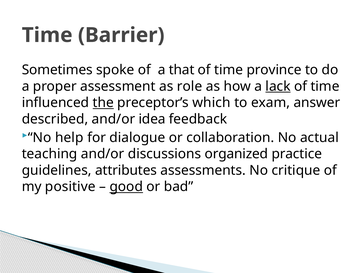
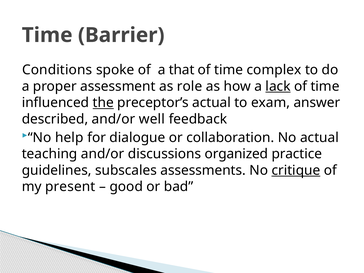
Sometimes: Sometimes -> Conditions (57, 70)
province: province -> complex (274, 70)
preceptor’s which: which -> actual (212, 103)
idea: idea -> well (152, 119)
attributes: attributes -> subscales (126, 170)
critique underline: none -> present (296, 170)
positive: positive -> present (70, 187)
good underline: present -> none (126, 187)
